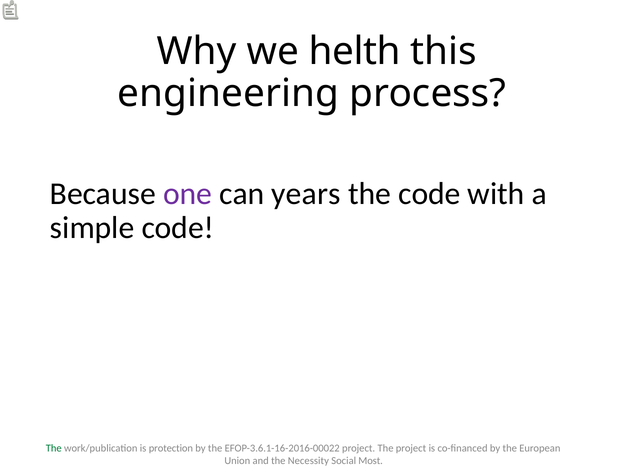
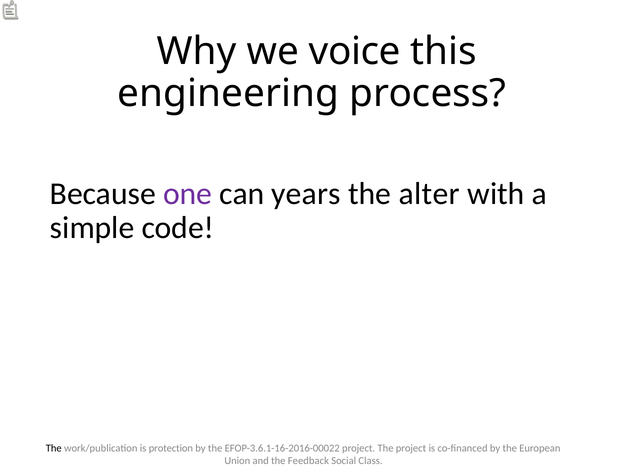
helth: helth -> voice (355, 52)
the code: code -> alter (429, 194)
The colour: green -> black (54, 448)
Necessity: Necessity -> Feedback (308, 460)
Most: Most -> Class (371, 460)
